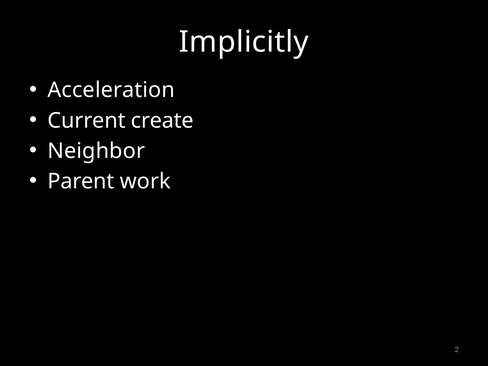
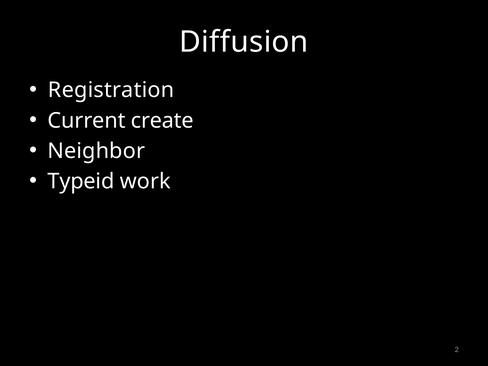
Implicitly: Implicitly -> Diffusion (244, 42)
Acceleration: Acceleration -> Registration (111, 90)
Parent: Parent -> Typeid (81, 181)
